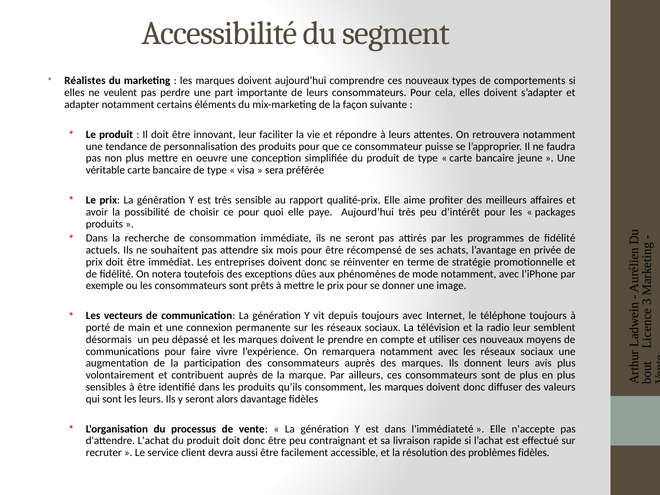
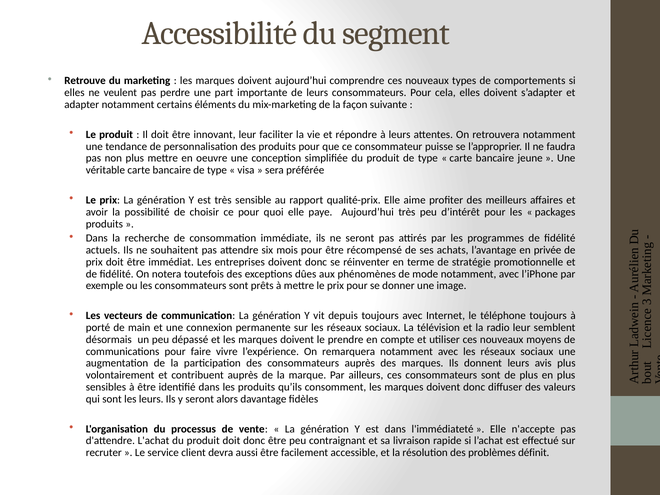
Réalistes: Réalistes -> Retrouve (85, 81)
problèmes fidèles: fidèles -> définit (534, 453)
